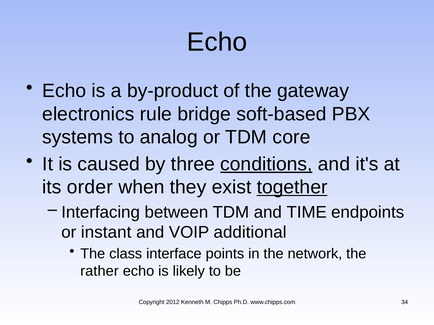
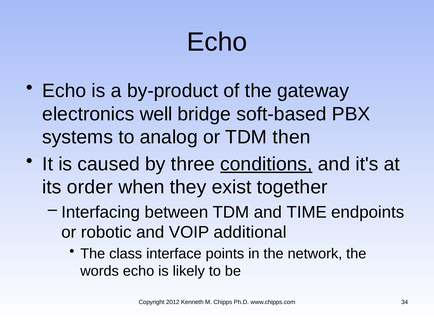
rule: rule -> well (156, 114)
core: core -> then (292, 137)
together underline: present -> none (292, 188)
instant: instant -> robotic (106, 233)
rather: rather -> words (100, 272)
